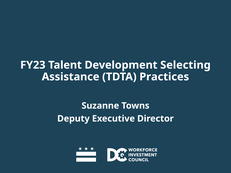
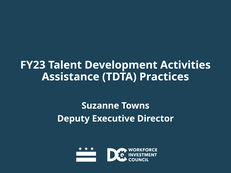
Selecting: Selecting -> Activities (185, 65)
